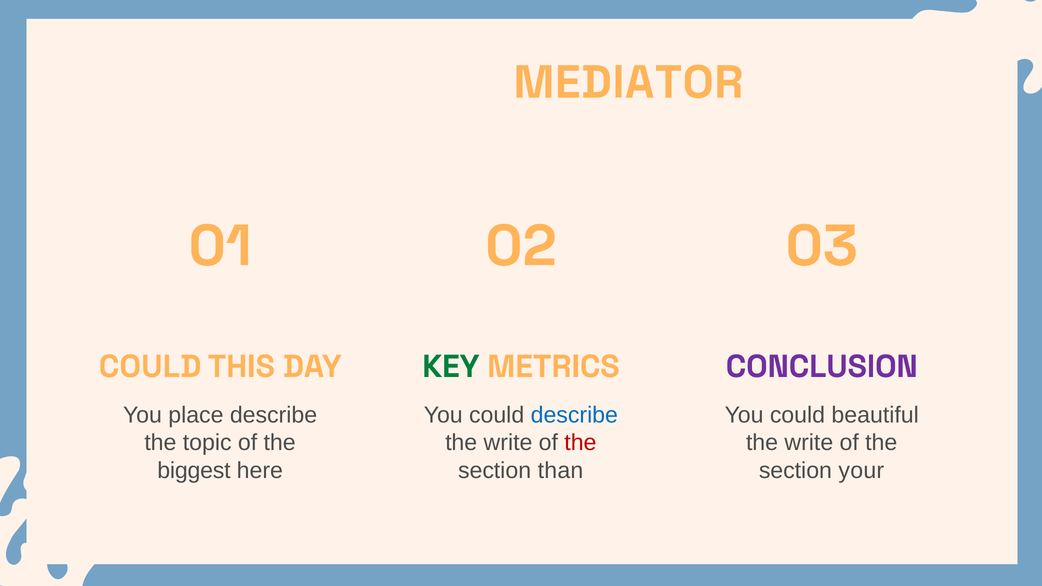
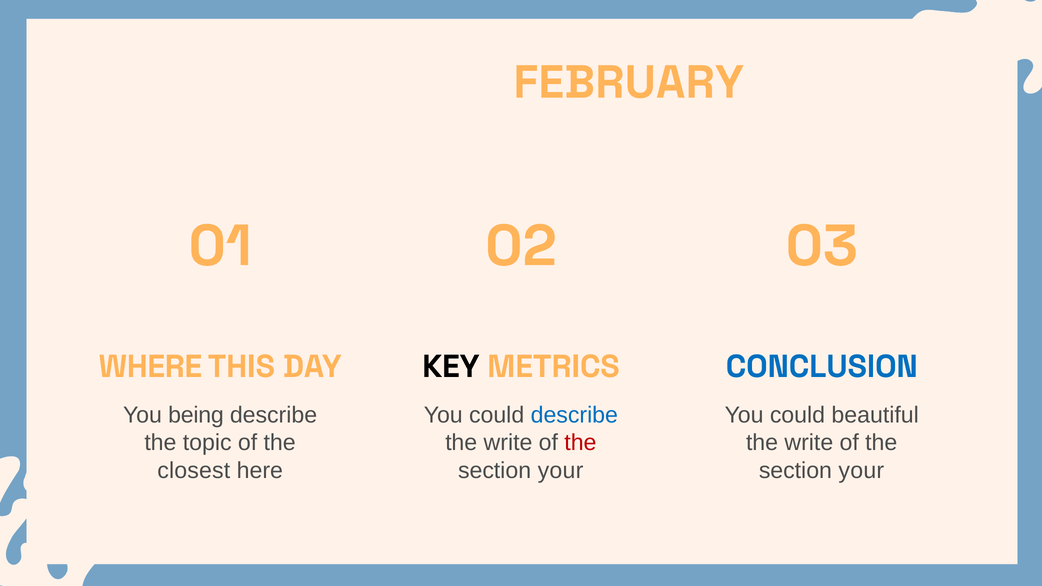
MEDIATOR: MEDIATOR -> FEBRUARY (629, 82)
COULD: COULD -> WHERE (150, 367)
KEY colour: green -> black (451, 367)
CONCLUSION colour: purple -> blue (822, 367)
place: place -> being (196, 415)
biggest: biggest -> closest (194, 471)
than: than -> your (561, 471)
